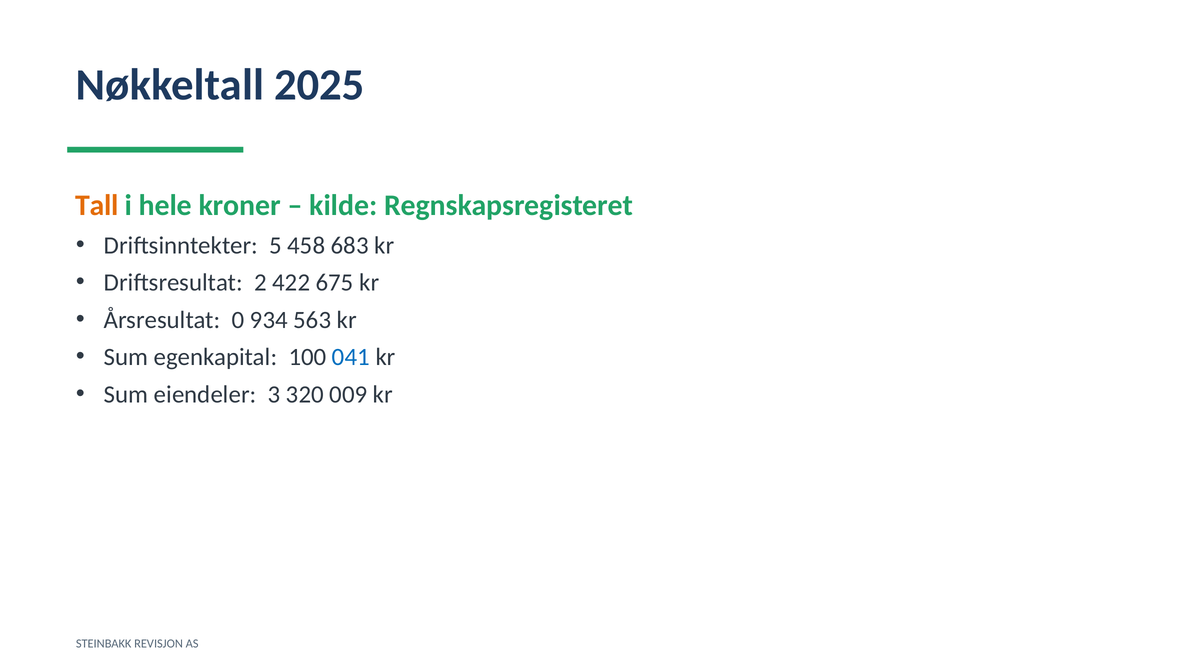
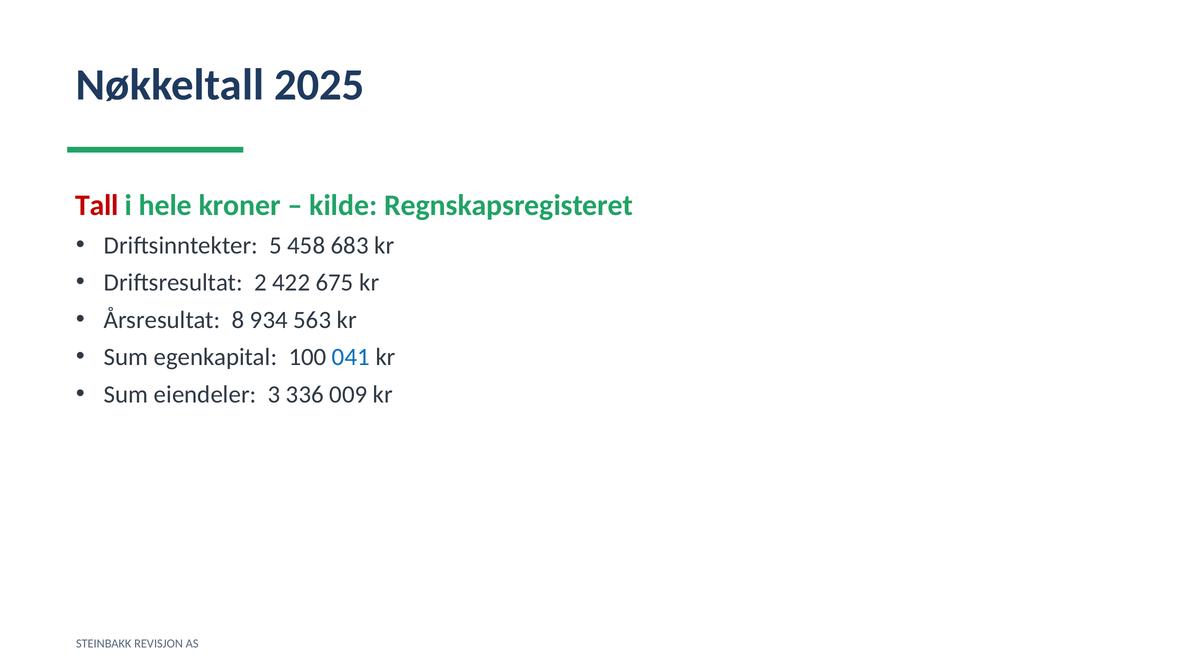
Tall colour: orange -> red (97, 206)
0: 0 -> 8 (238, 320)
320: 320 -> 336 (305, 395)
